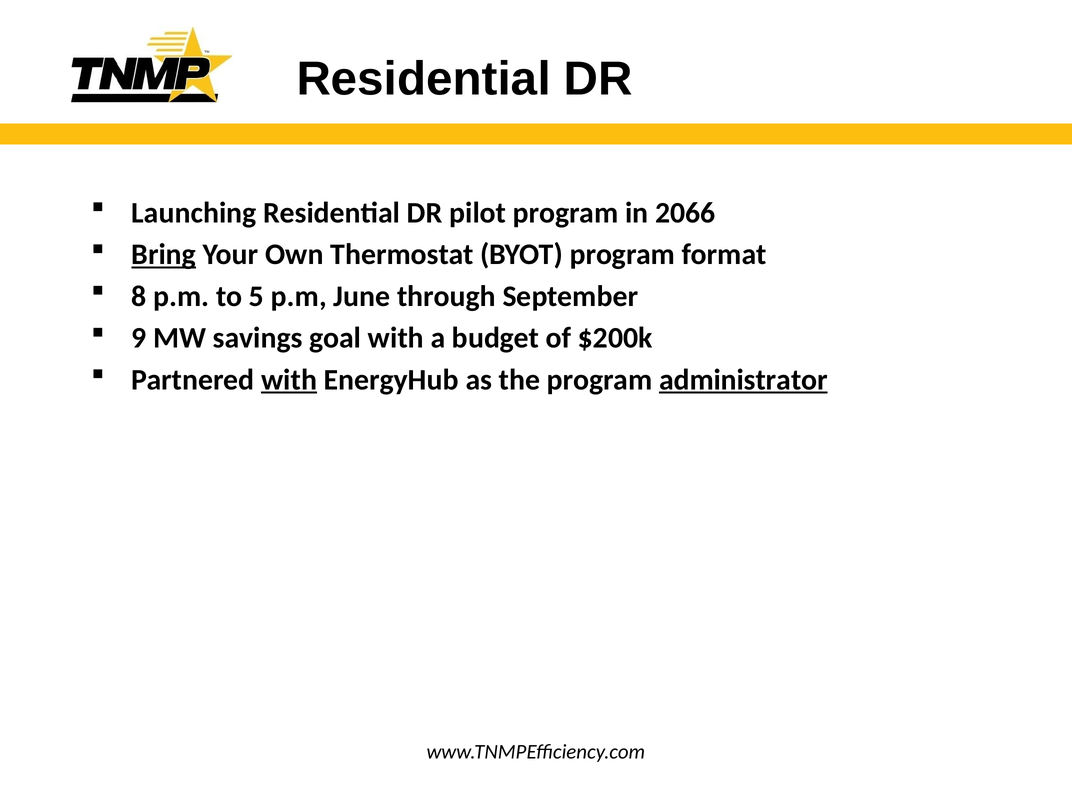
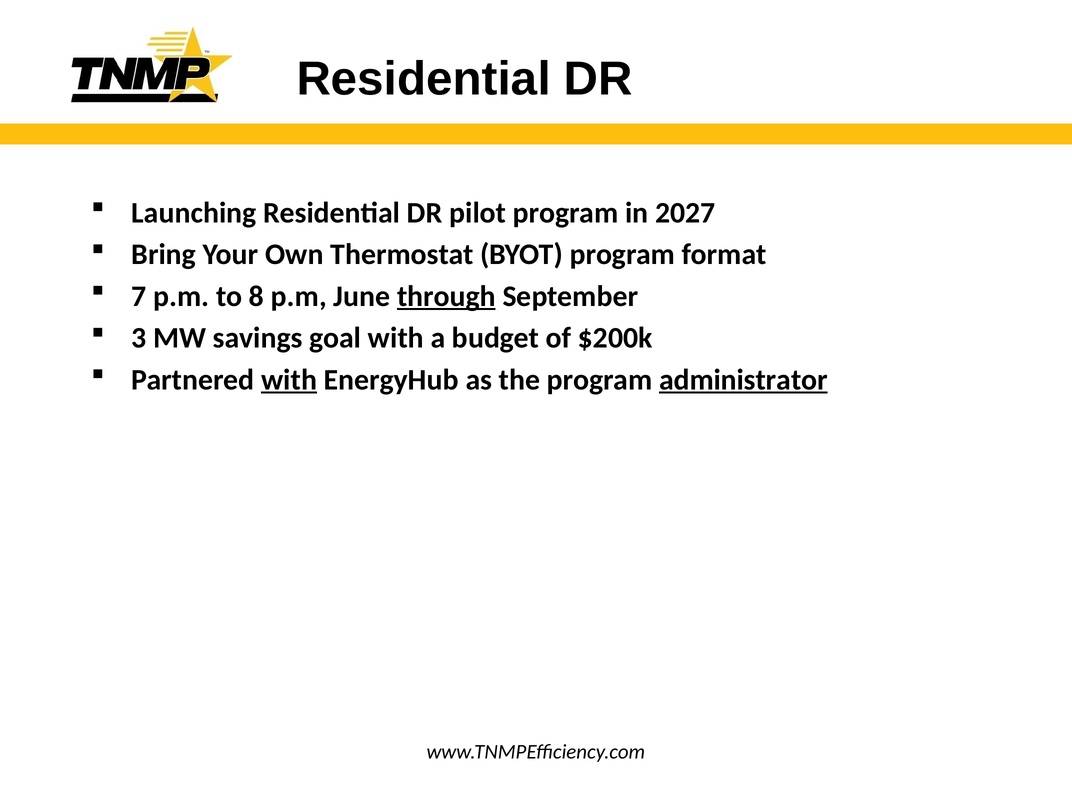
2066: 2066 -> 2027 (685, 213)
Bring underline: present -> none (164, 255)
8: 8 -> 7 (139, 296)
5: 5 -> 8 (256, 296)
through underline: none -> present (446, 296)
9: 9 -> 3 (139, 338)
